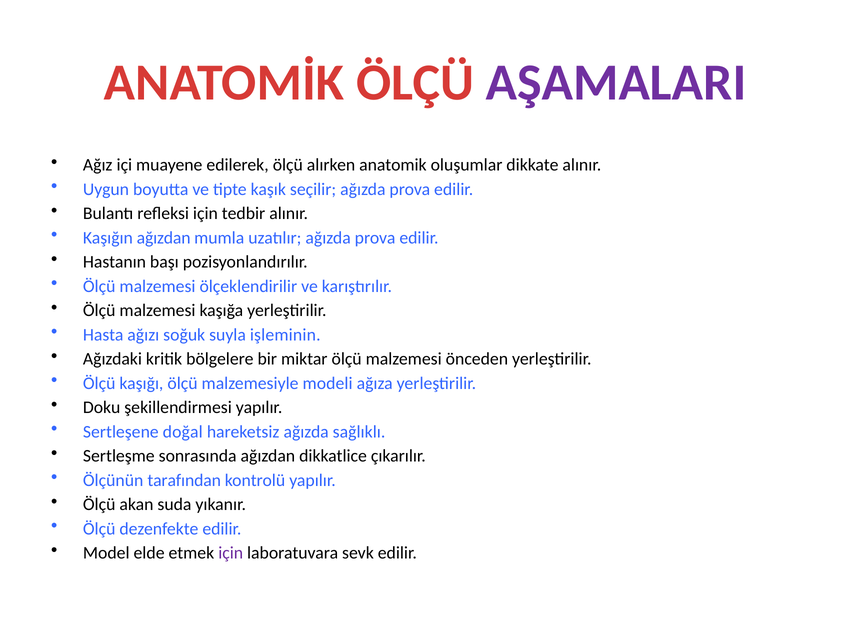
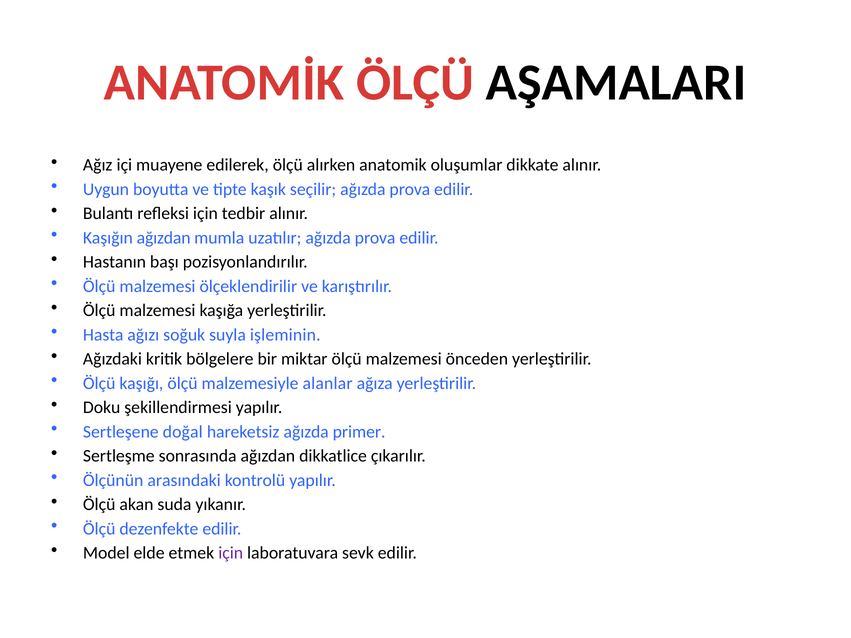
AŞAMALARI colour: purple -> black (616, 82)
modeli: modeli -> alanlar (328, 383)
sağlıklı: sağlıklı -> primer (359, 432)
tarafından: tarafından -> arasındaki (184, 480)
